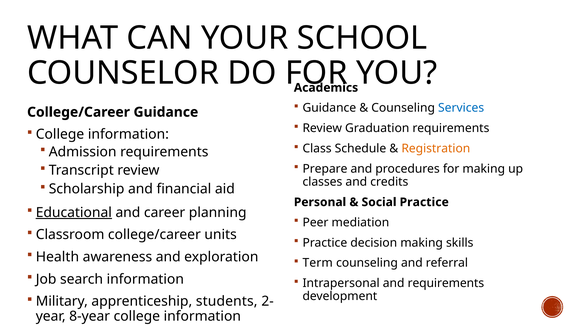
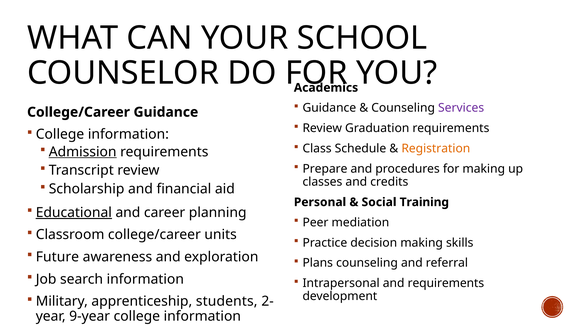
Services colour: blue -> purple (461, 108)
Admission underline: none -> present (83, 152)
Social Practice: Practice -> Training (424, 202)
Health: Health -> Future (57, 257)
Term: Term -> Plans (318, 263)
8-year: 8-year -> 9-year (90, 316)
